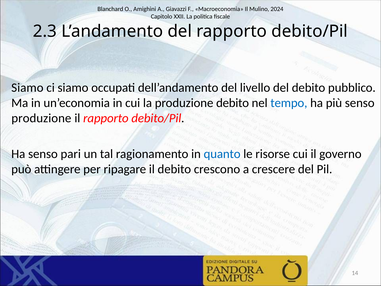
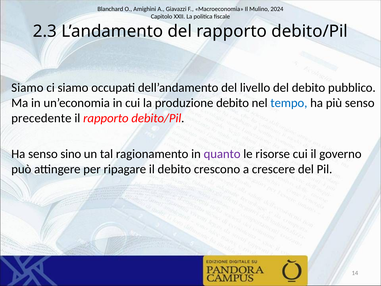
produzione: produzione -> precedente (41, 118)
pari: pari -> sino (71, 154)
quanto colour: blue -> purple (222, 154)
